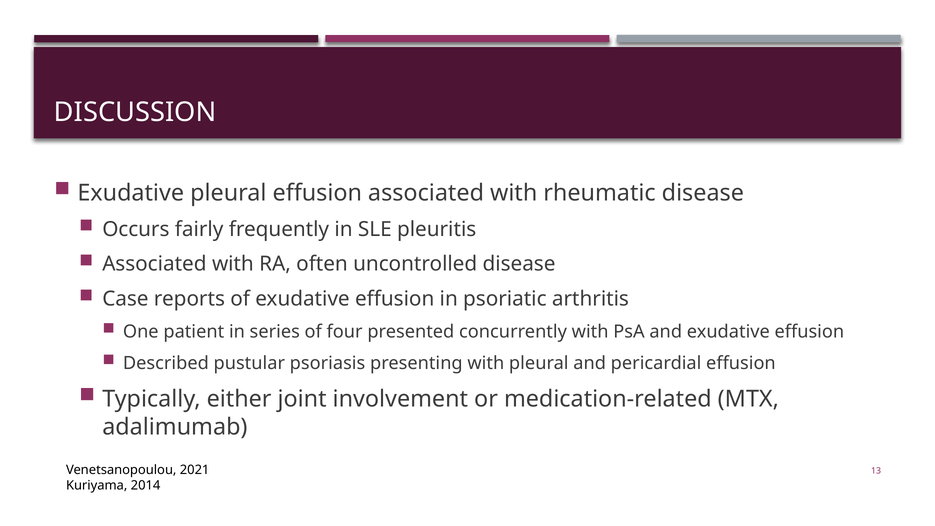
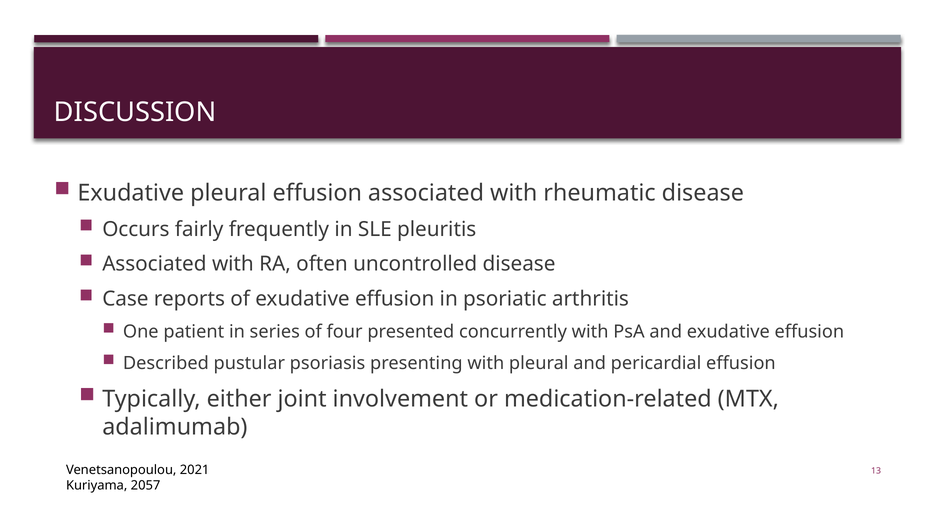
2014: 2014 -> 2057 (146, 486)
